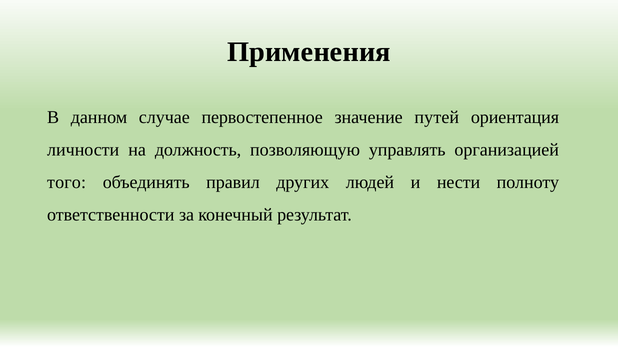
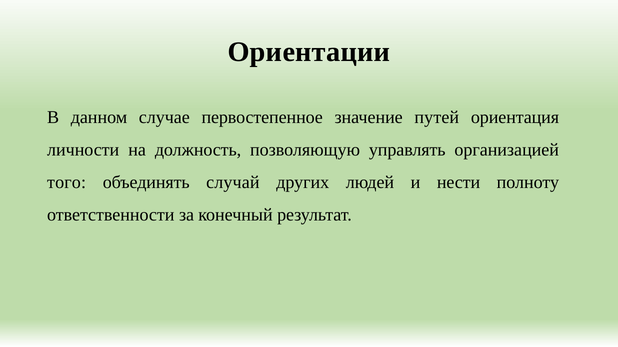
Применения: Применения -> Ориентации (309, 52)
правил: правил -> случай (233, 183)
